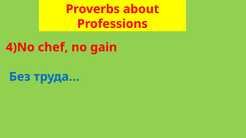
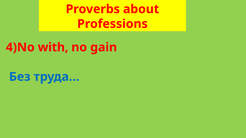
chef: chef -> with (53, 47)
